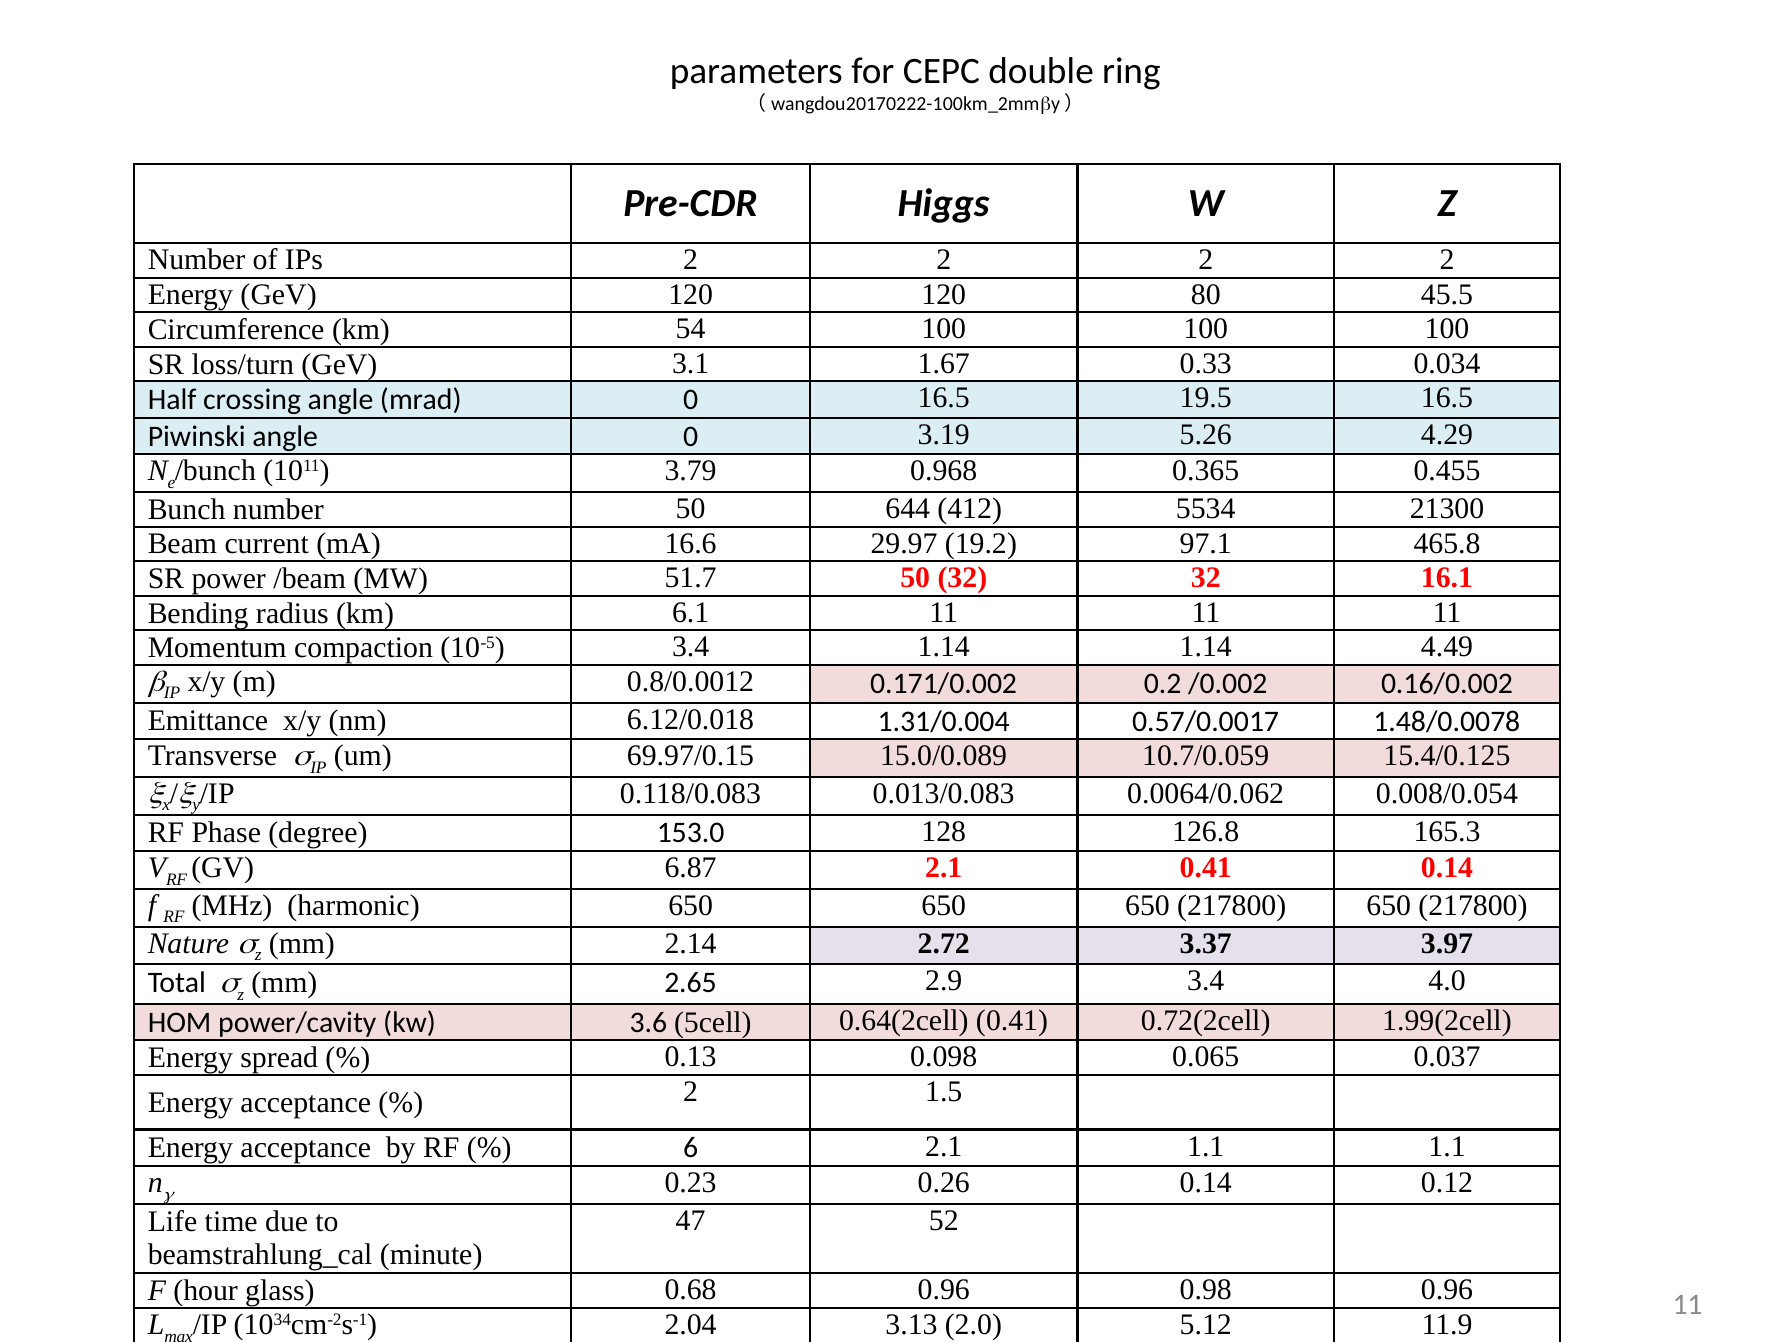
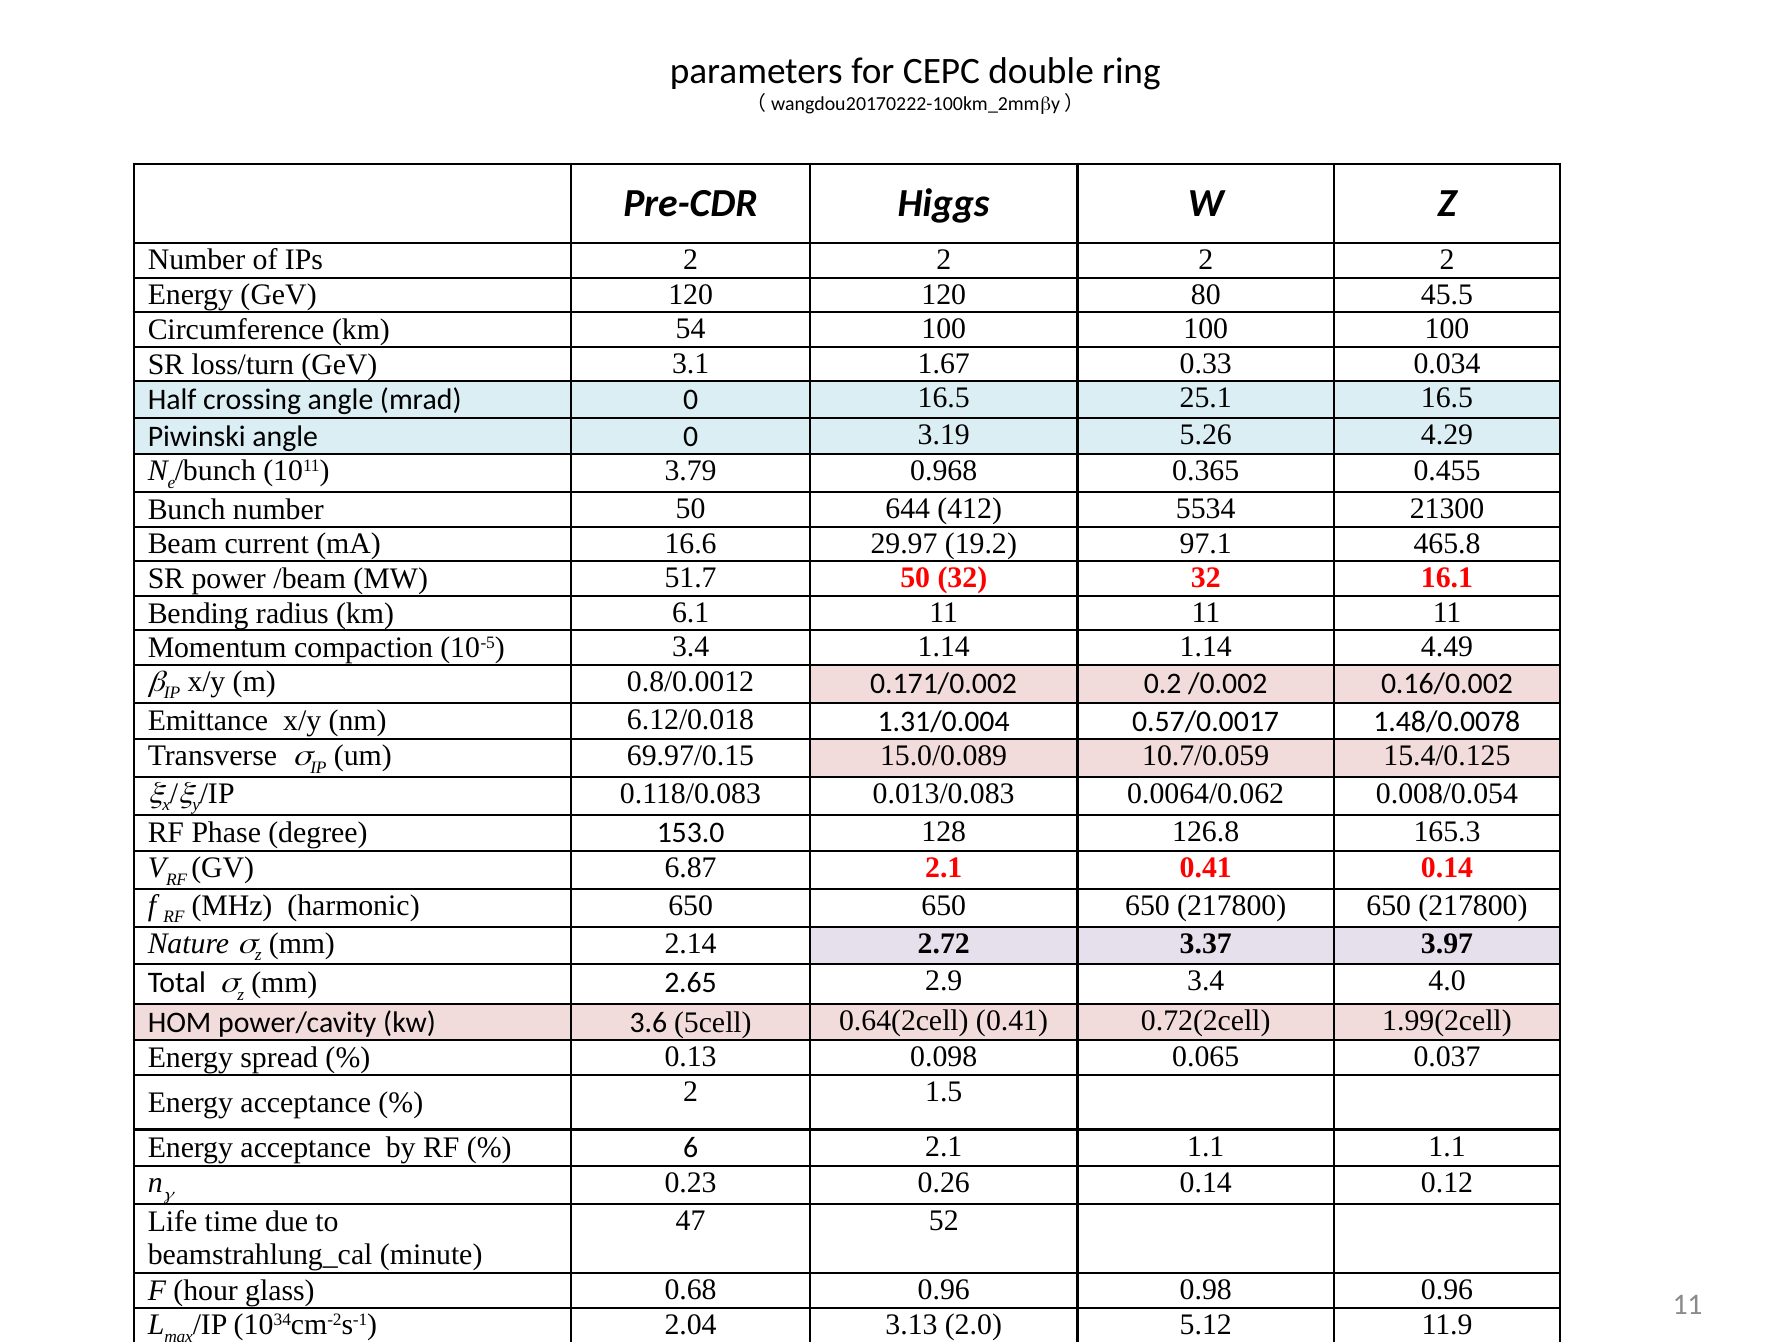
19.5: 19.5 -> 25.1 (1206, 398)
